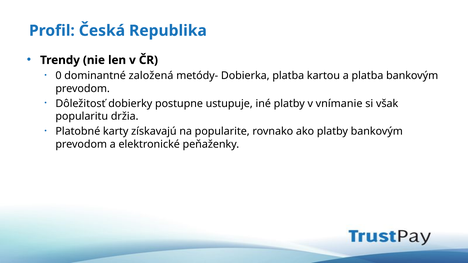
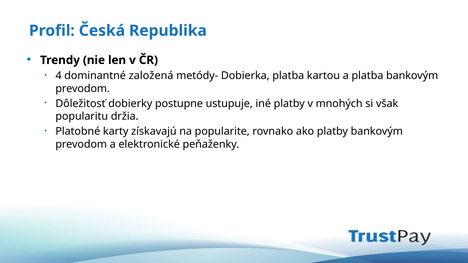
0: 0 -> 4 (58, 76)
vnímanie: vnímanie -> mnohých (339, 104)
